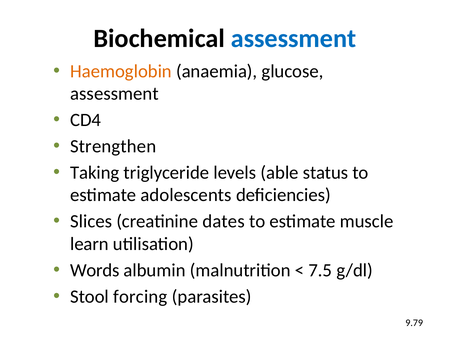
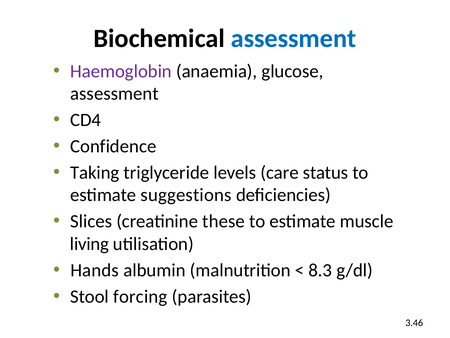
Haemoglobin colour: orange -> purple (121, 71)
Strengthen: Strengthen -> Confidence (113, 146)
able: able -> care (280, 172)
adolescents: adolescents -> suggestions (186, 195)
dates: dates -> these (224, 221)
learn: learn -> living (90, 244)
Words: Words -> Hands (95, 270)
7.5: 7.5 -> 8.3 (320, 270)
9.79: 9.79 -> 3.46 (414, 322)
